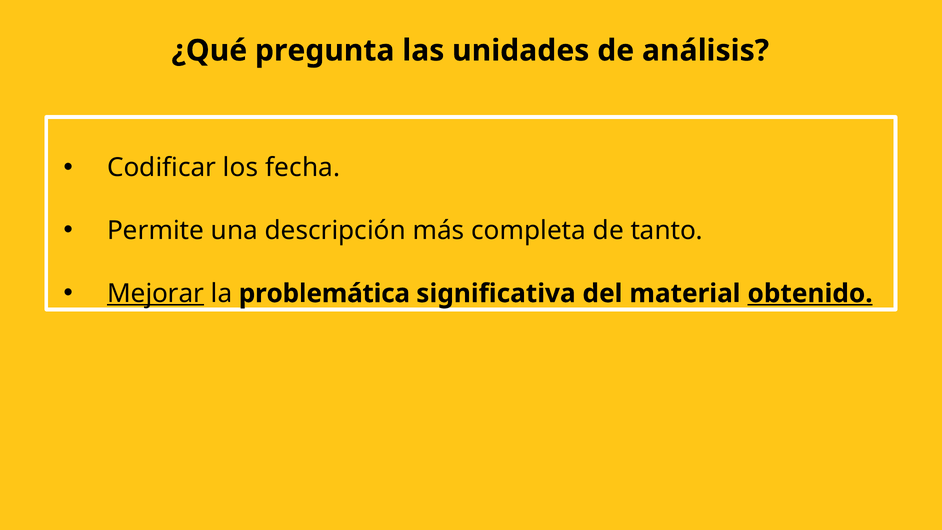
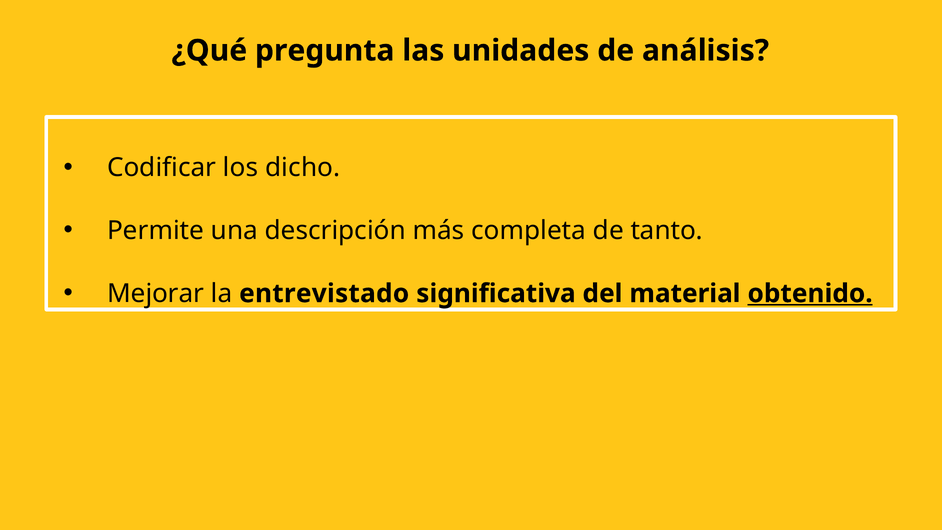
fecha: fecha -> dicho (303, 168)
Mejorar underline: present -> none (156, 293)
problemática: problemática -> entrevistado (324, 293)
